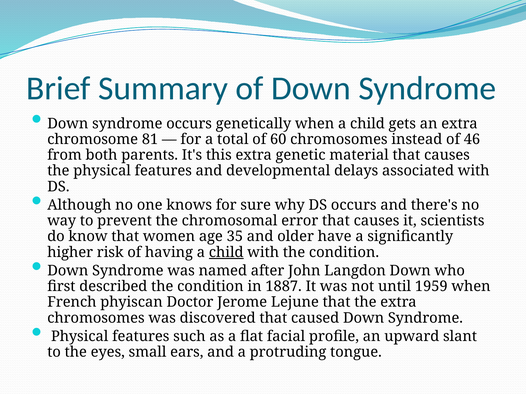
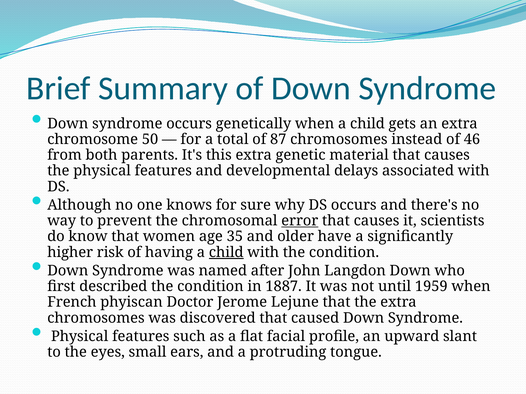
81: 81 -> 50 (150, 139)
60: 60 -> 87 (278, 139)
error underline: none -> present (300, 221)
